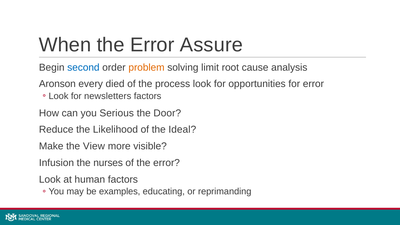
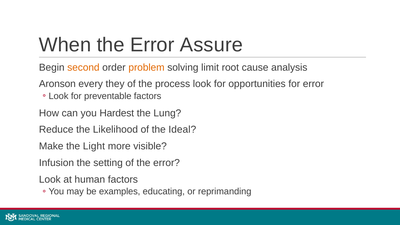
second colour: blue -> orange (83, 67)
died: died -> they (115, 84)
newsletters: newsletters -> preventable (108, 96)
Serious: Serious -> Hardest (117, 113)
Door: Door -> Lung (167, 113)
View: View -> Light (94, 146)
nurses: nurses -> setting (108, 163)
